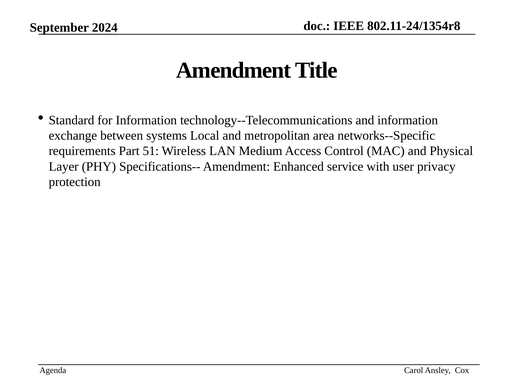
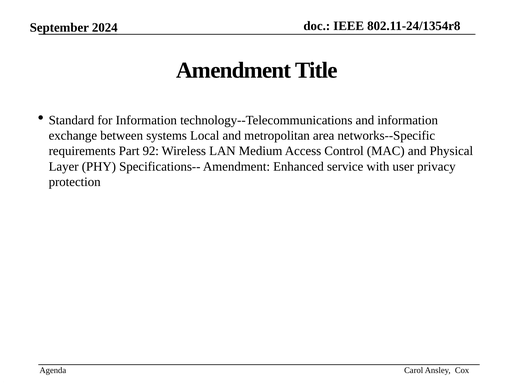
51: 51 -> 92 (151, 151)
